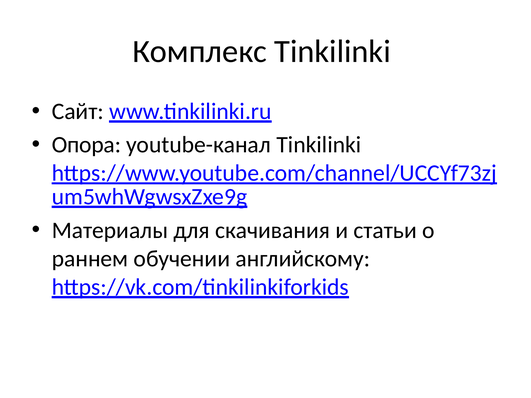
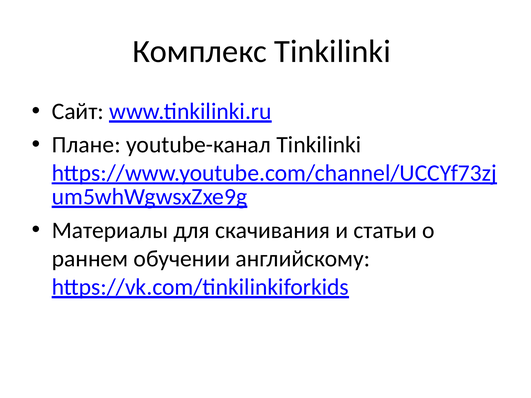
Опора: Опора -> Плане (86, 145)
